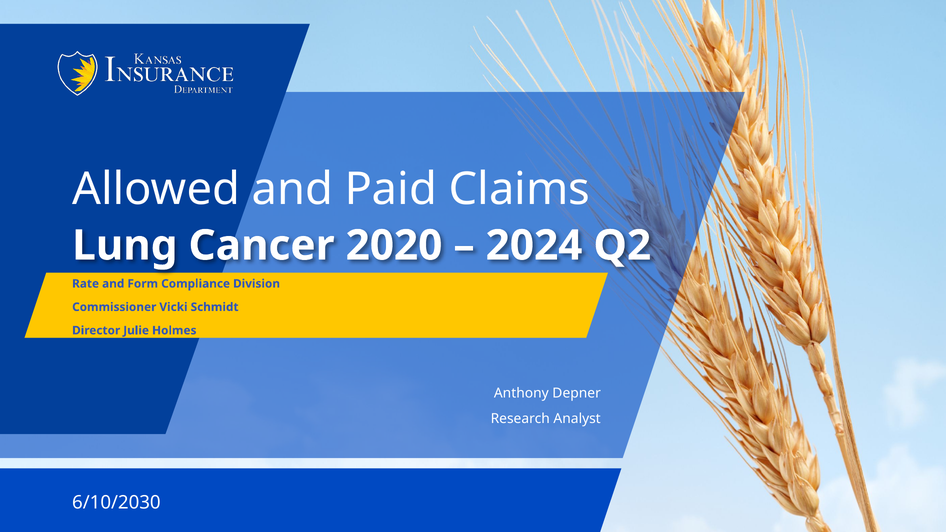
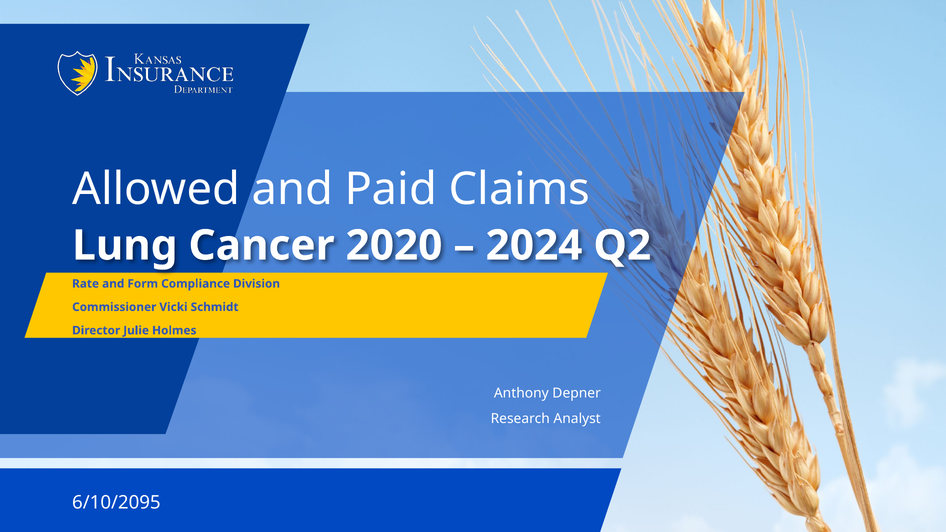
6/10/2030: 6/10/2030 -> 6/10/2095 (116, 503)
